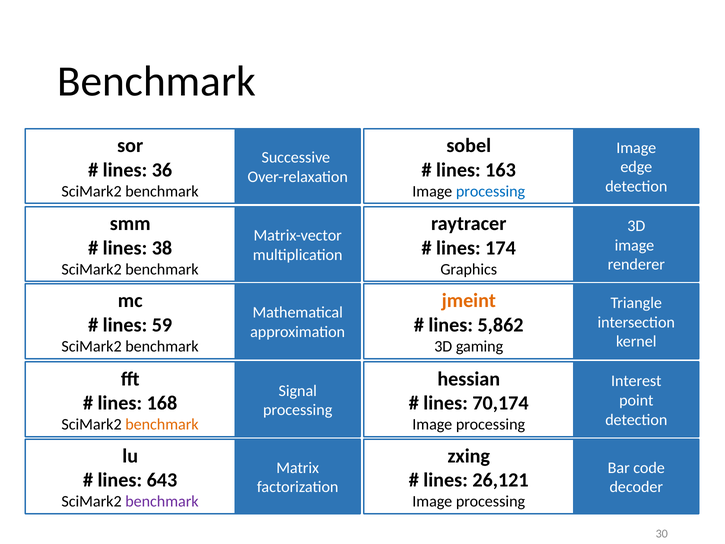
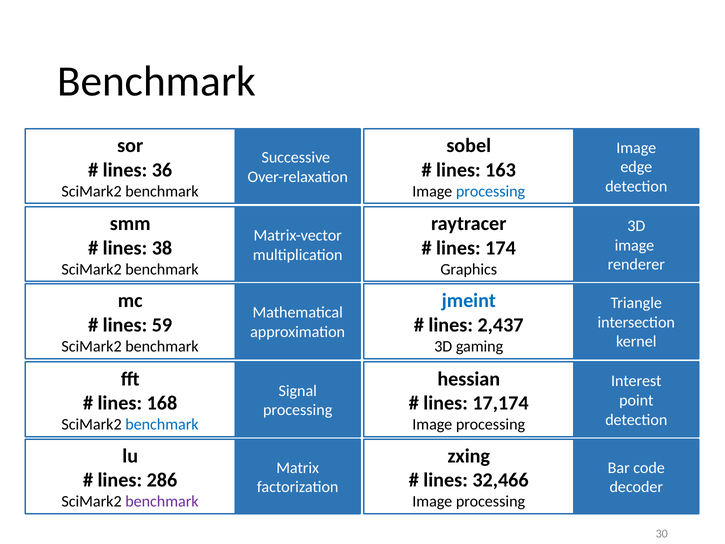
jmeint colour: orange -> blue (469, 301)
5,862: 5,862 -> 2,437 (501, 325)
70,174: 70,174 -> 17,174 (501, 403)
benchmark colour: orange -> blue (162, 424)
643: 643 -> 286 (162, 480)
26,121: 26,121 -> 32,466 (501, 480)
